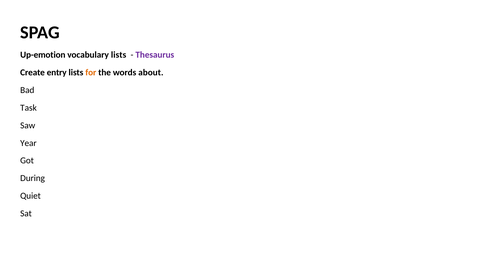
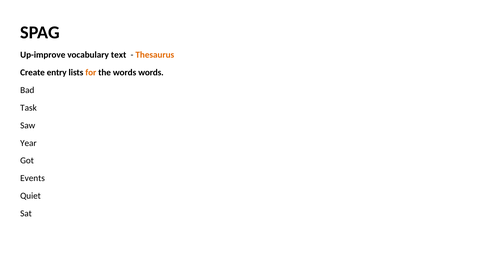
Up-emotion: Up-emotion -> Up-improve (43, 55)
vocabulary lists: lists -> text (119, 55)
Thesaurus colour: purple -> orange (155, 55)
words about: about -> words (151, 73)
During: During -> Events (33, 178)
